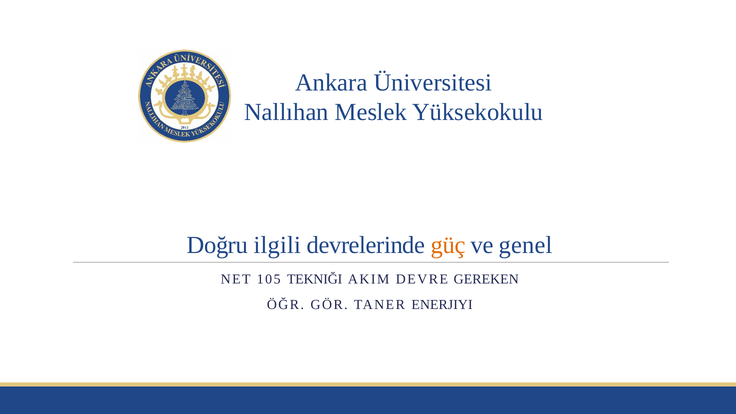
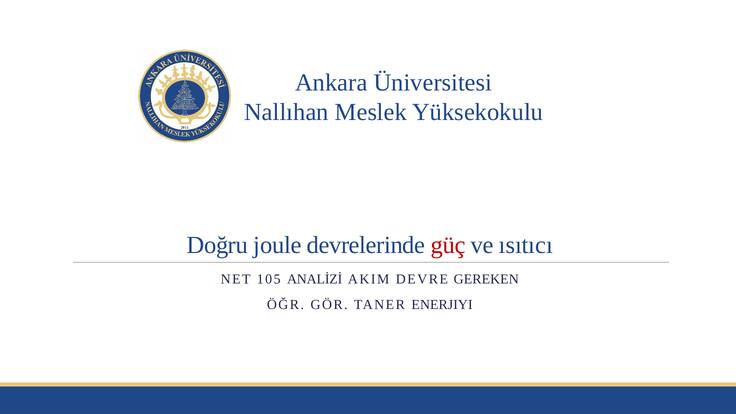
ilgili: ilgili -> joule (278, 245)
güç colour: orange -> red (448, 245)
genel: genel -> ısıtıcı (526, 245)
TEKNIĞI: TEKNIĞI -> ANALİZİ (315, 279)
